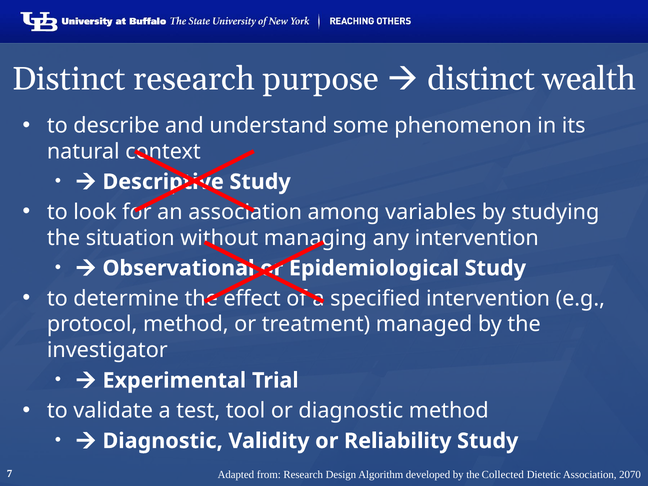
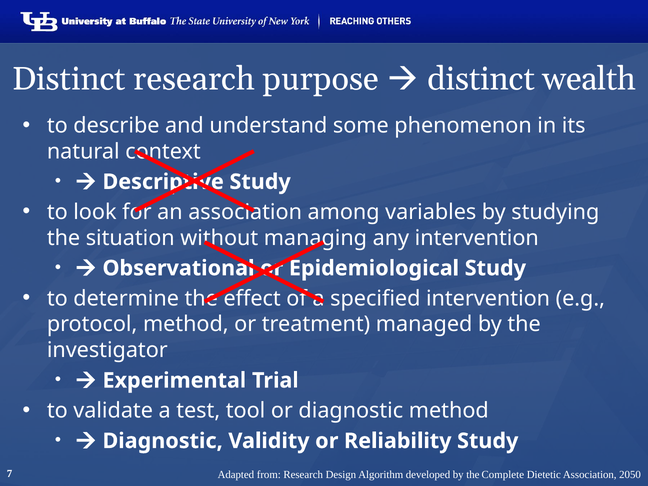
Collected: Collected -> Complete (503, 475)
2070: 2070 -> 2050 (630, 475)
